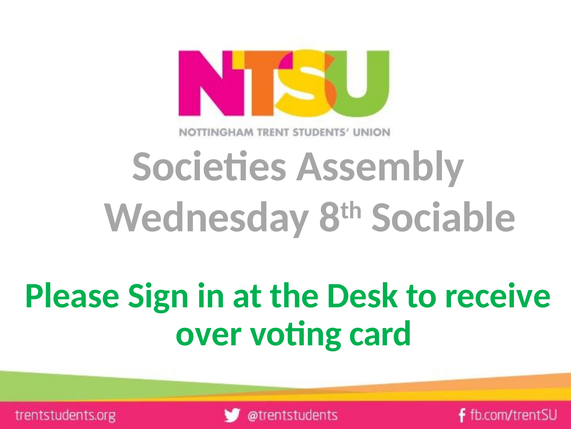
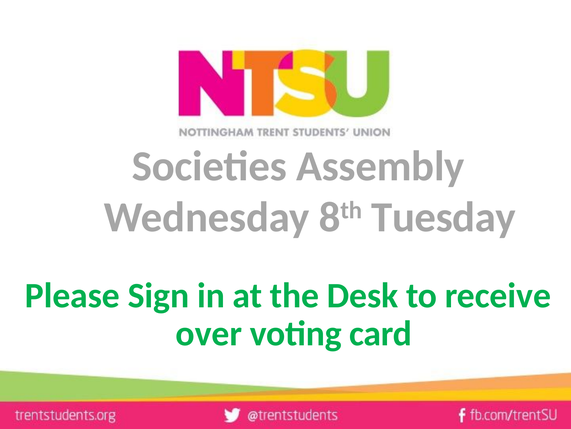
Sociable: Sociable -> Tuesday (444, 217)
